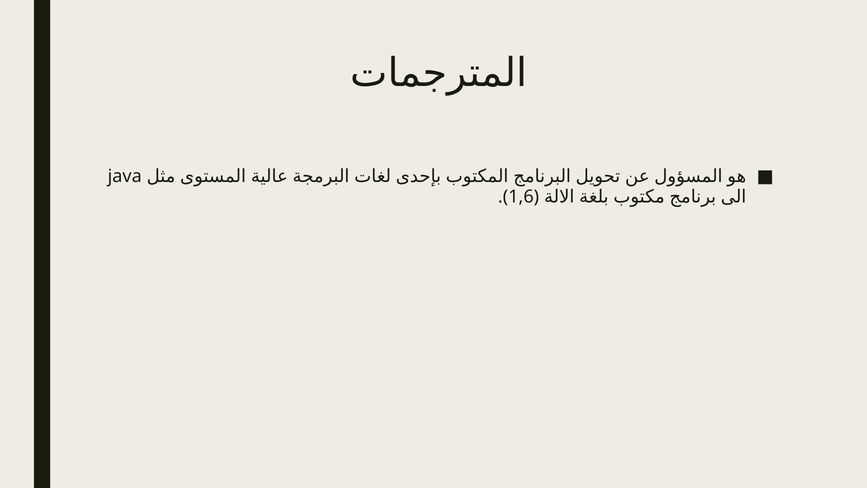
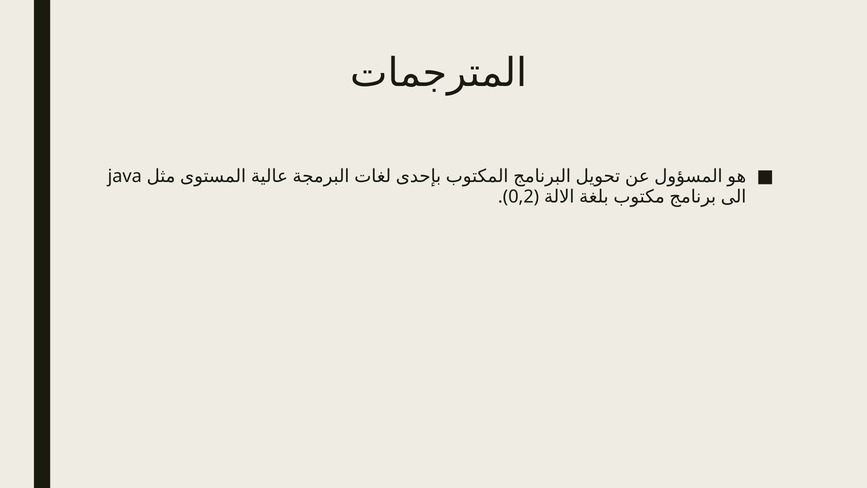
1,6: 1,6 -> 0,2 (521, 197)
